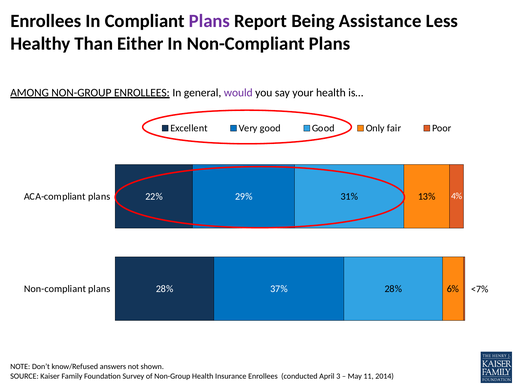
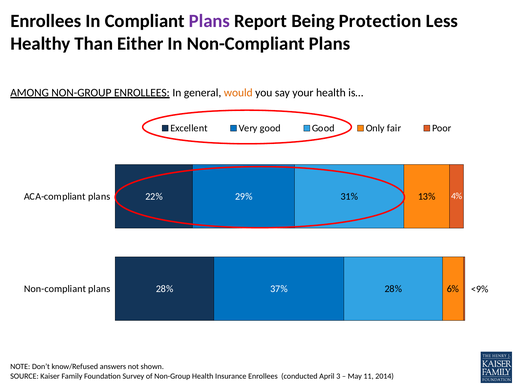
Assistance: Assistance -> Protection (380, 21)
would colour: purple -> orange (238, 93)
<7%: <7% -> <9% (480, 289)
